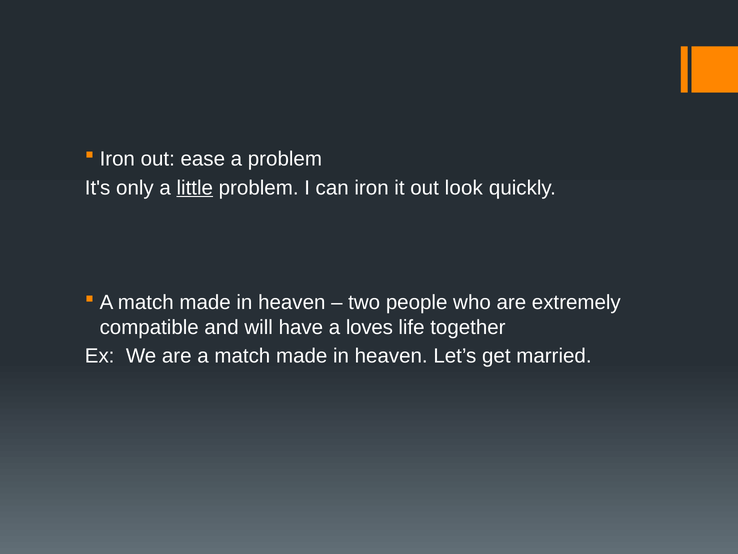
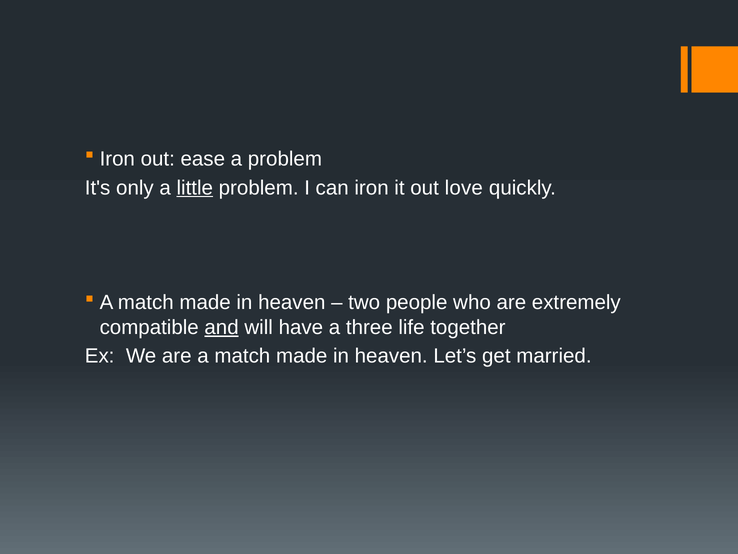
look: look -> love (464, 188)
and underline: none -> present (222, 327)
loves: loves -> three (369, 327)
